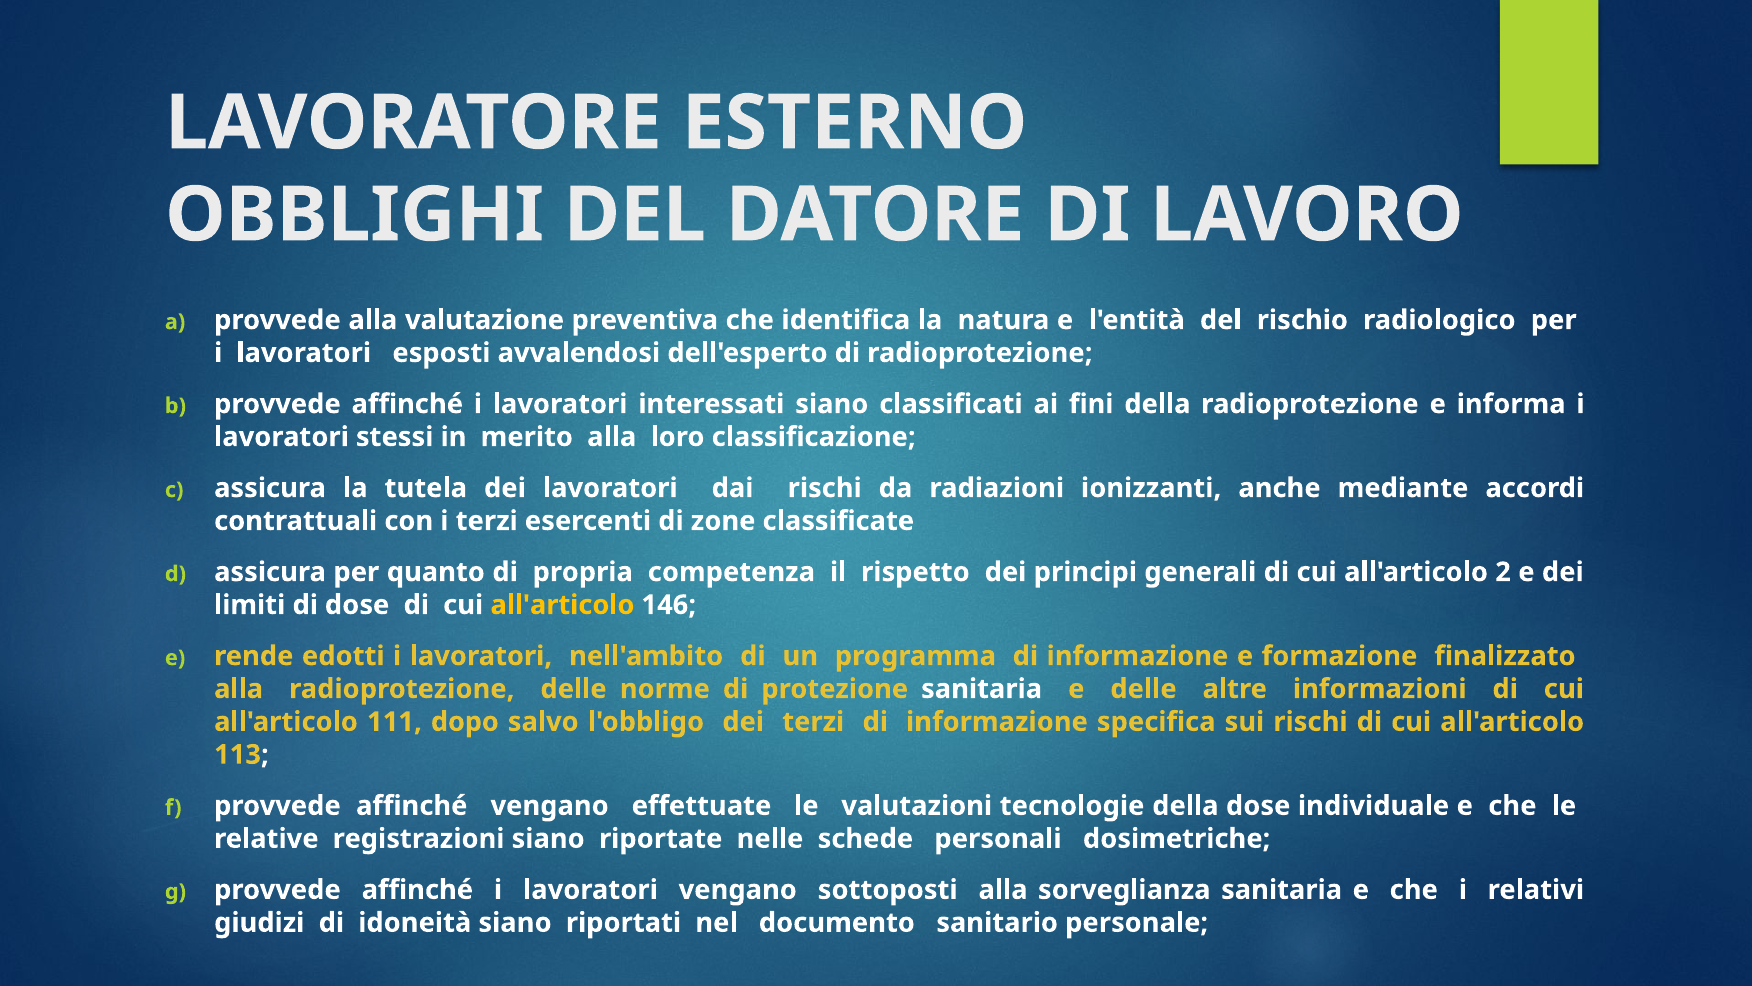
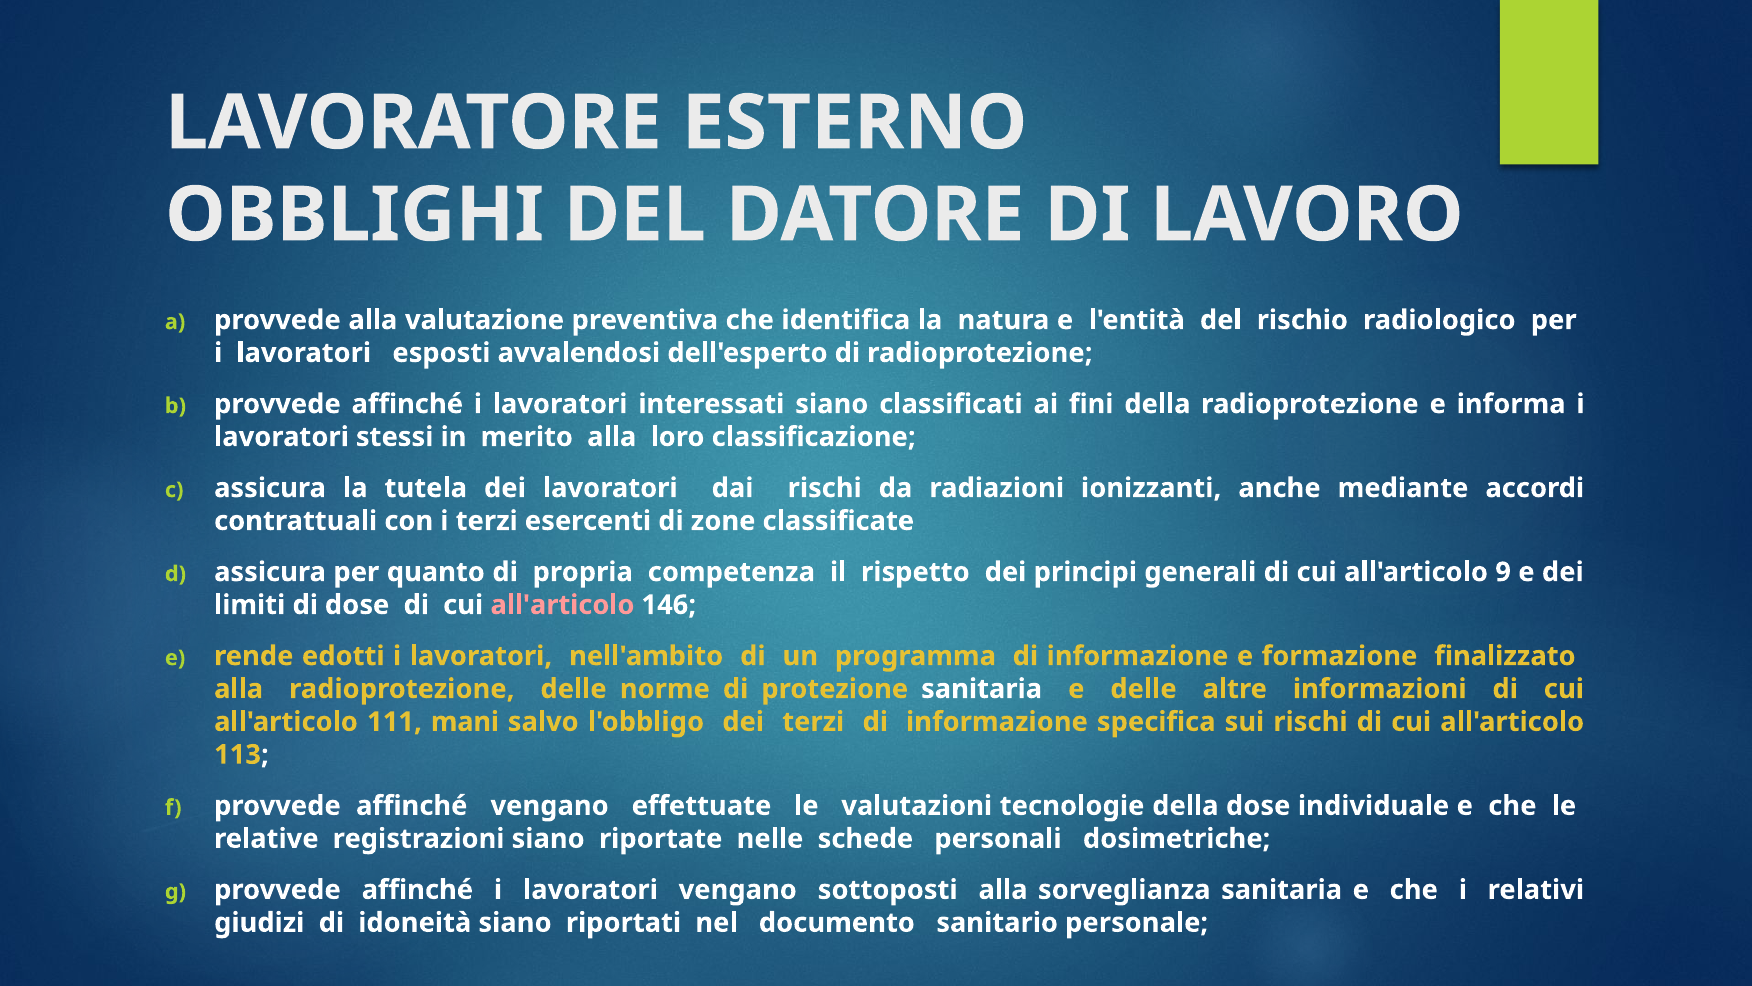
2: 2 -> 9 (1503, 572)
all'articolo colour: yellow -> pink (562, 605)
dopo: dopo -> mani (465, 721)
